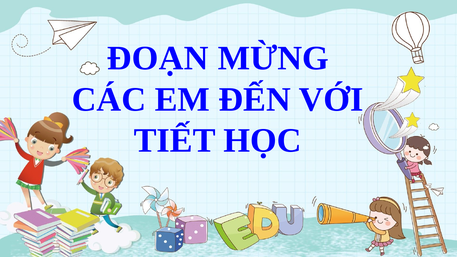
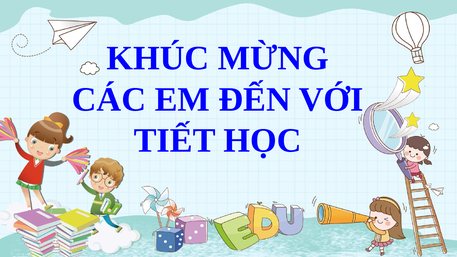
ĐOẠN: ĐOẠN -> KHÚC (158, 58)
